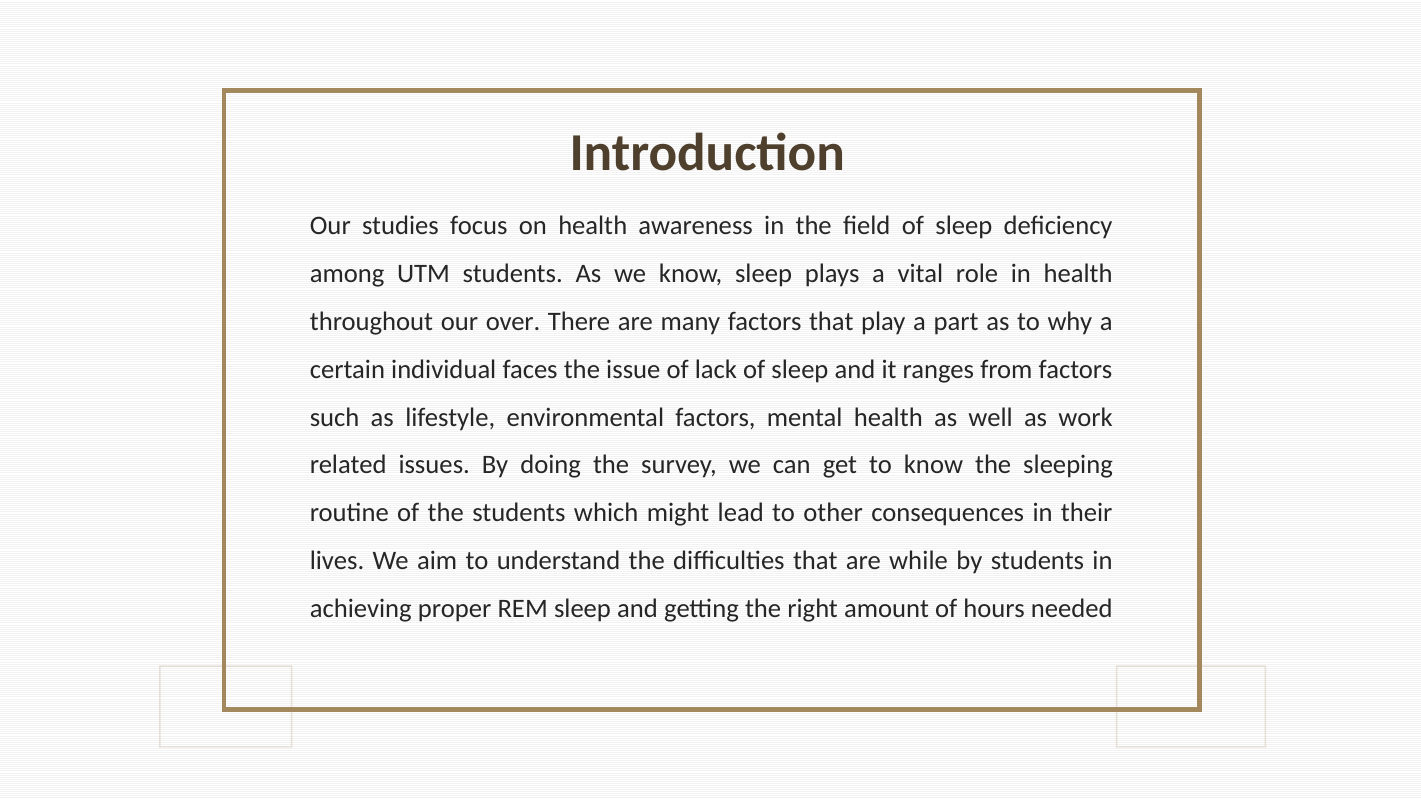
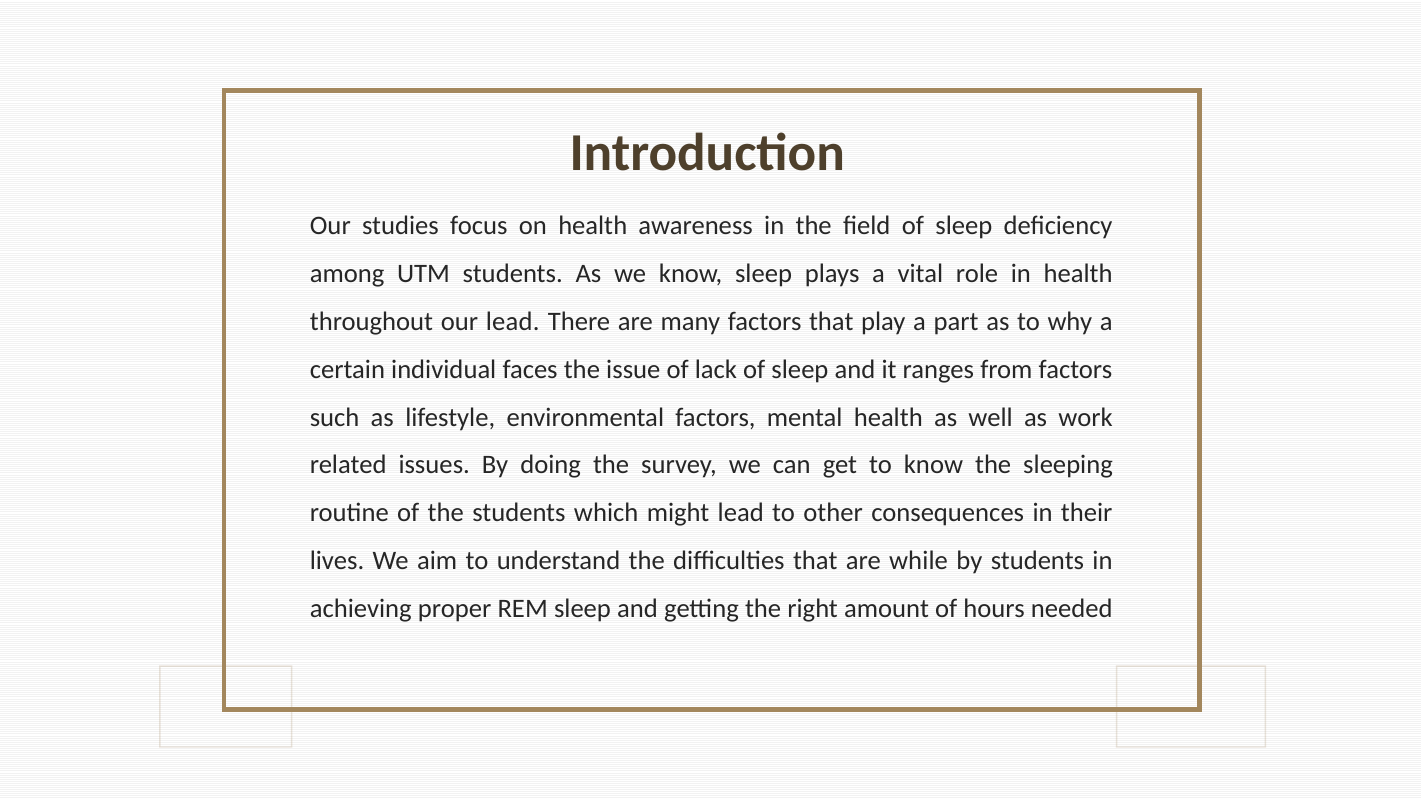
our over: over -> lead (513, 321)
